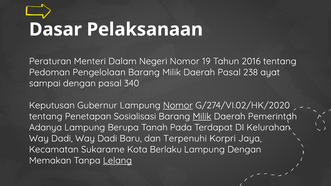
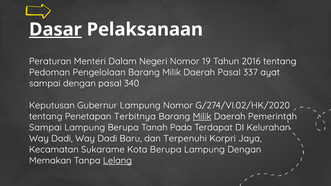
Dasar underline: none -> present (55, 30)
238: 238 -> 337 (250, 72)
Nomor underline: present -> none (178, 105)
Sosialisasi: Sosialisasi -> Terbitnya (135, 116)
Adanya: Adanya -> Sampai (45, 128)
Kota Berlaku: Berlaku -> Berupa (166, 150)
